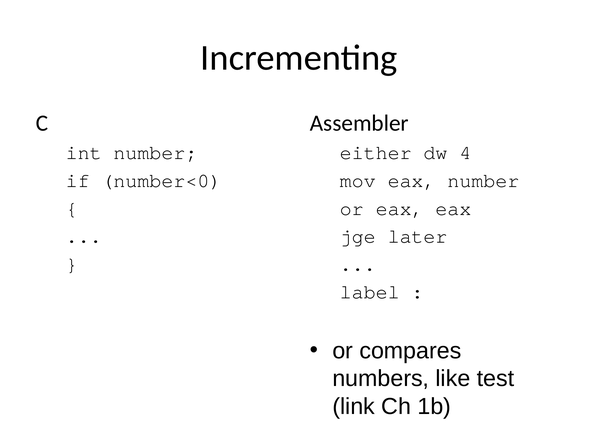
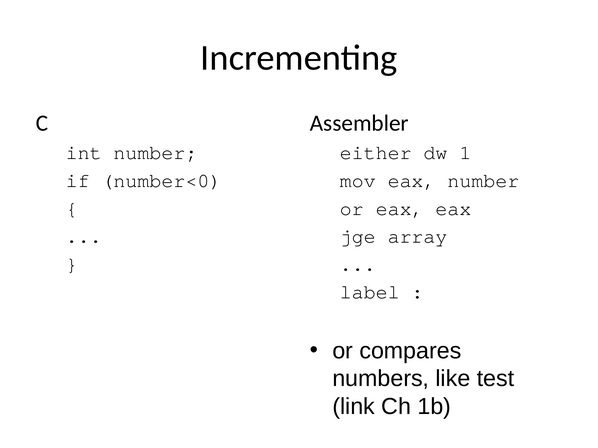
4: 4 -> 1 (465, 153)
later: later -> array (418, 237)
